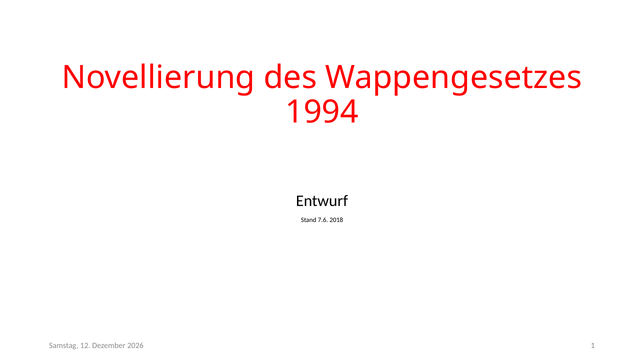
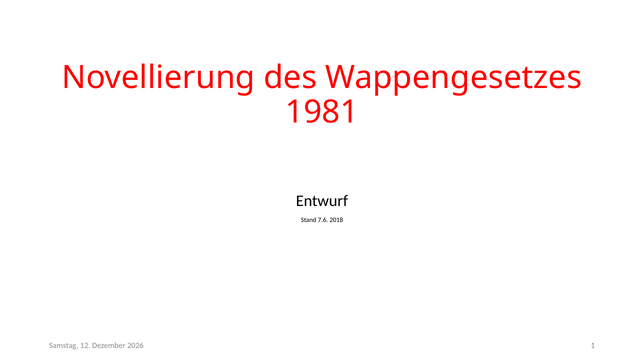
1994: 1994 -> 1981 (322, 112)
